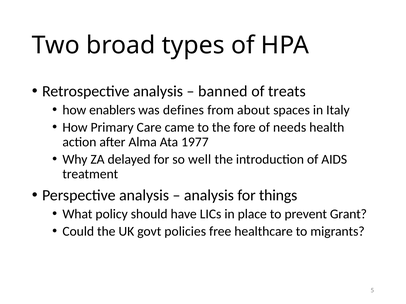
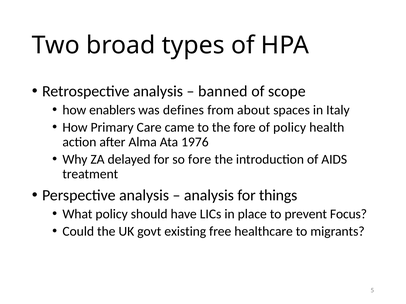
treats: treats -> scope (287, 92)
of needs: needs -> policy (290, 128)
1977: 1977 -> 1976 (195, 142)
so well: well -> fore (200, 160)
Grant: Grant -> Focus (348, 214)
policies: policies -> existing (185, 232)
